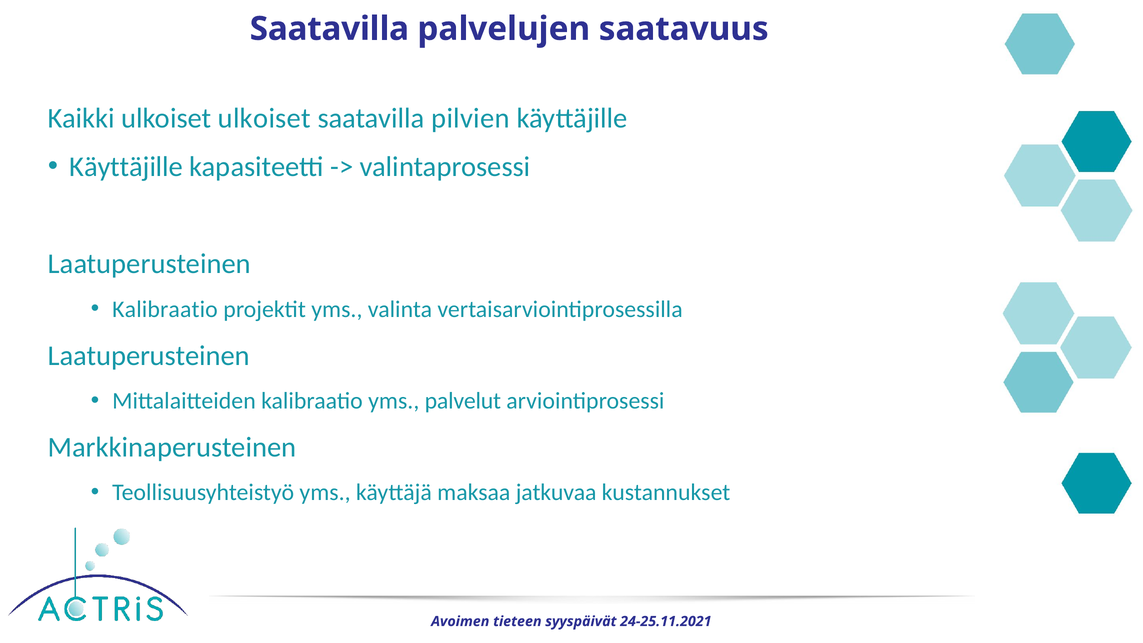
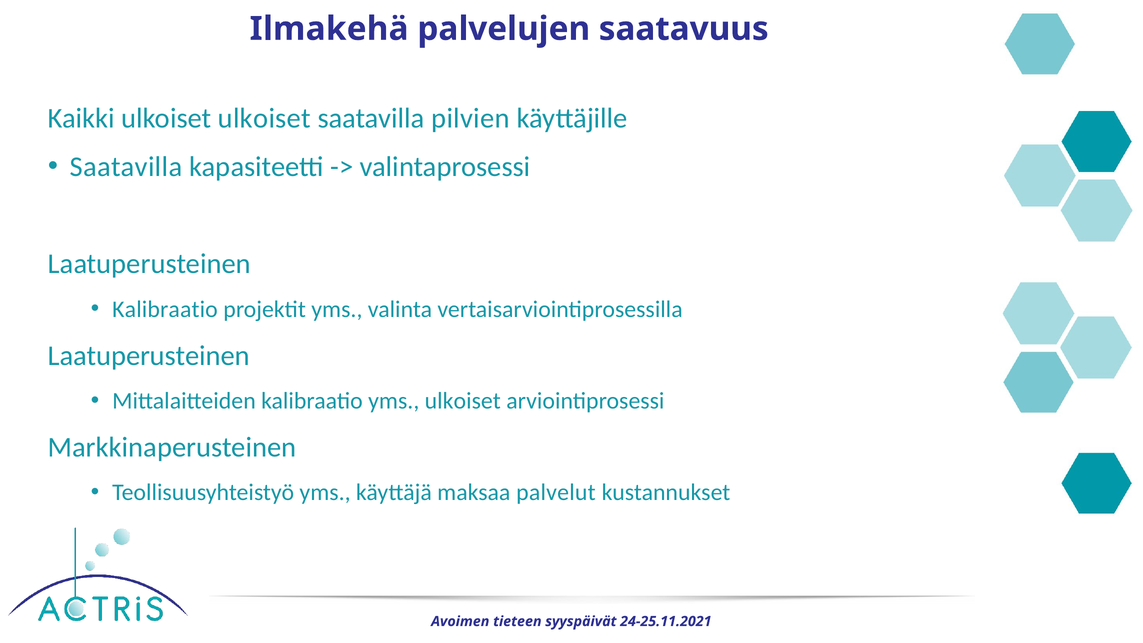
Saatavilla: Saatavilla -> Ilmakehä (329, 29)
Käyttäjille: Käyttäjille -> Saatavilla (126, 167)
yms palvelut: palvelut -> ulkoiset (463, 401)
jatkuvaa: jatkuvaa -> palvelut (556, 493)
